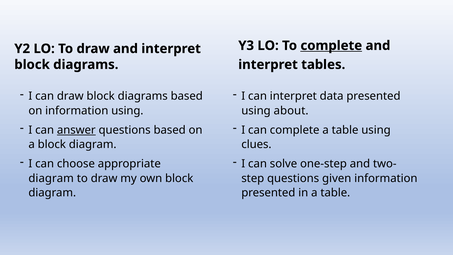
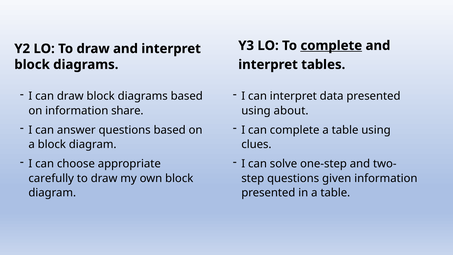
information using: using -> share (127, 111)
answer underline: present -> none (76, 130)
diagram: diagram -> carefully (51, 178)
